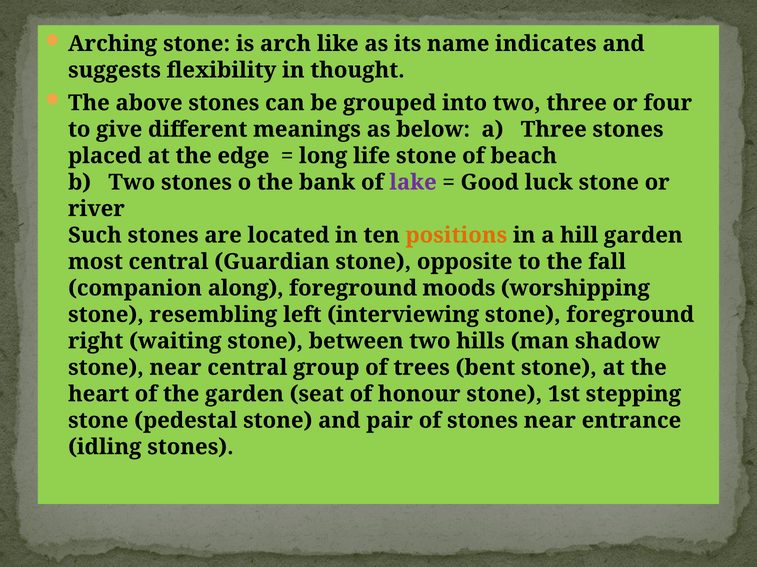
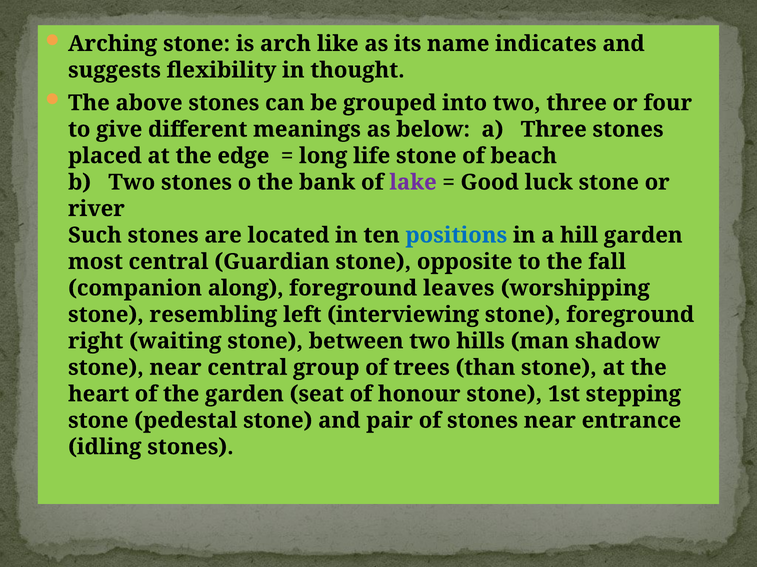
positions colour: orange -> blue (456, 236)
moods: moods -> leaves (459, 289)
bent: bent -> than (485, 368)
